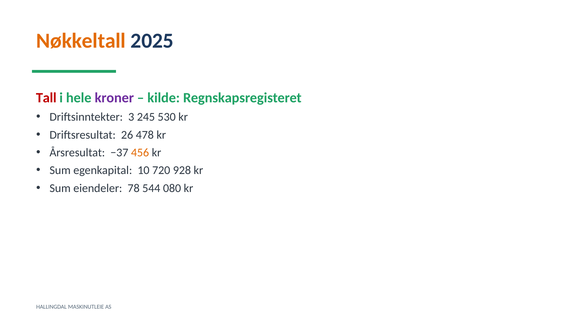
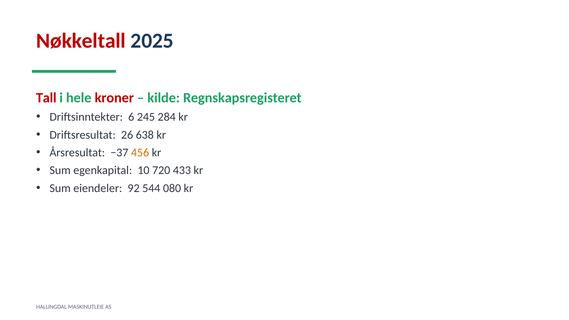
Nøkkeltall colour: orange -> red (81, 41)
kroner colour: purple -> red (114, 98)
3: 3 -> 6 (131, 117)
530: 530 -> 284 (167, 117)
478: 478 -> 638 (145, 135)
928: 928 -> 433 (182, 170)
78: 78 -> 92 (134, 188)
